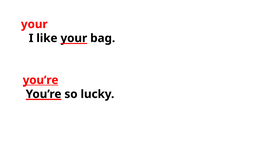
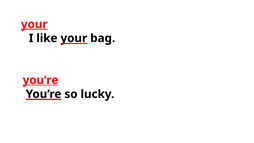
your underline: none -> present (34, 24)
